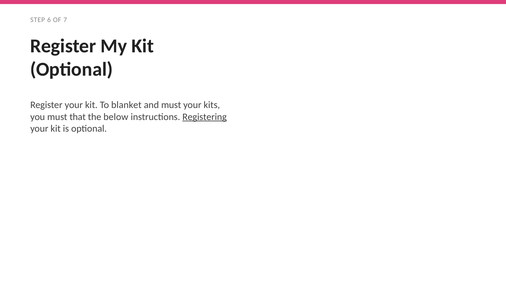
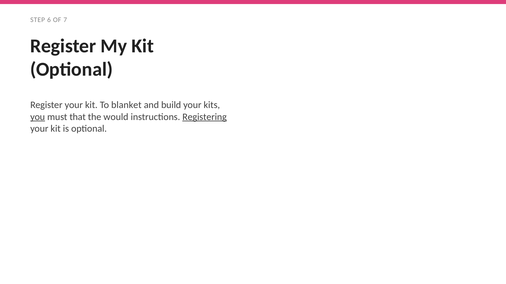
and must: must -> build (171, 105)
you underline: none -> present (38, 117)
below: below -> would (116, 117)
